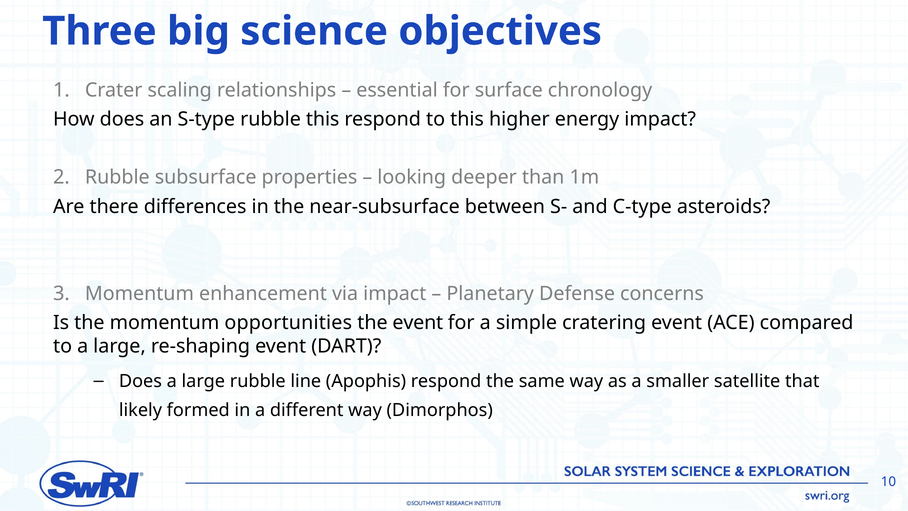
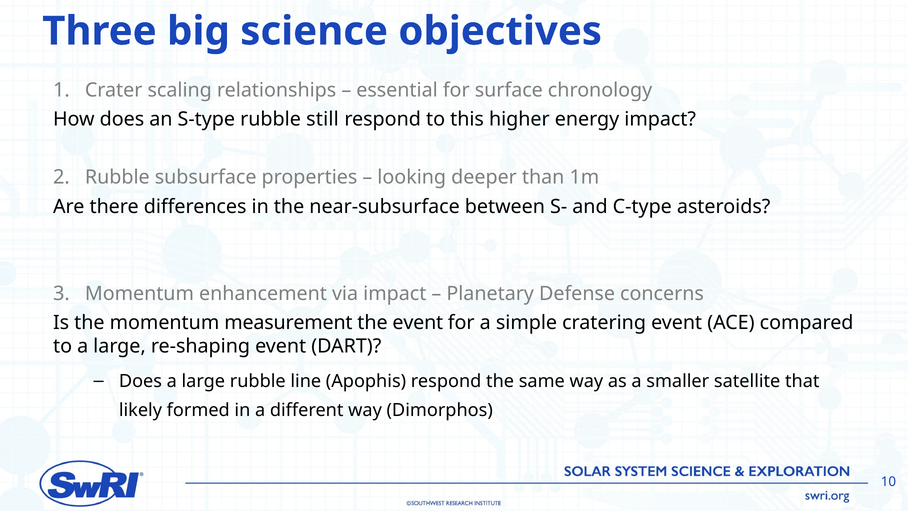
rubble this: this -> still (323, 119)
opportunities: opportunities -> measurement (288, 322)
